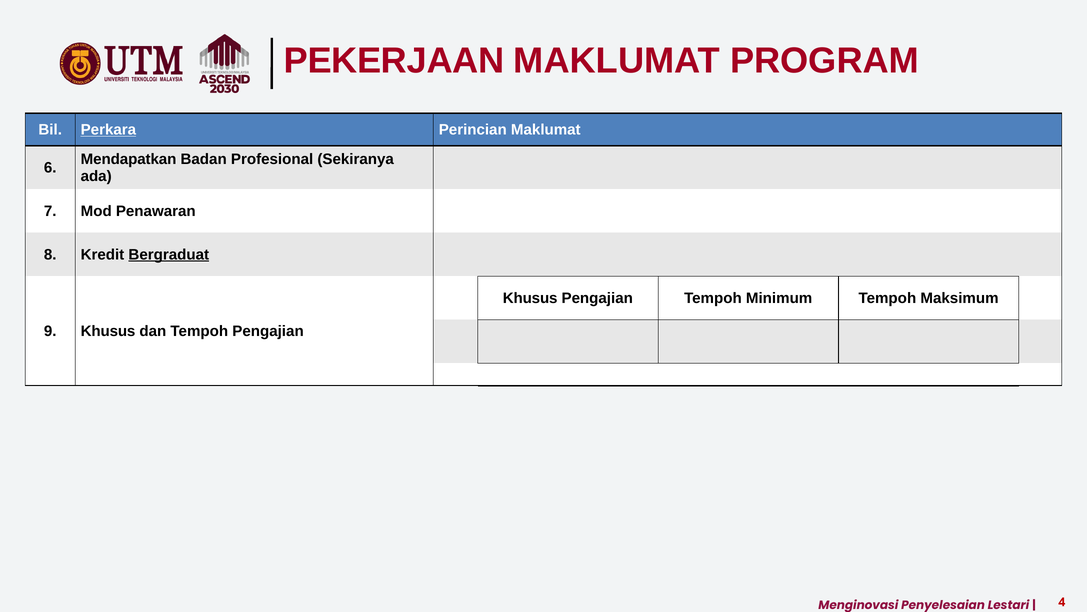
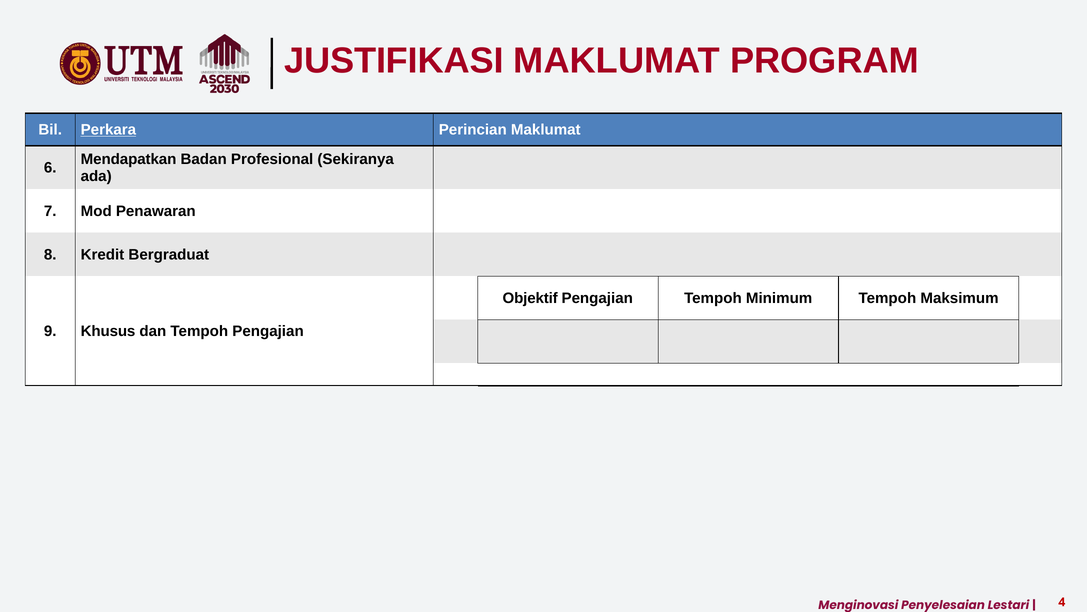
PEKERJAAN: PEKERJAAN -> JUSTIFIKASI (394, 61)
Bergraduat underline: present -> none (169, 254)
Khusus: Khusus -> Objektif (530, 298)
